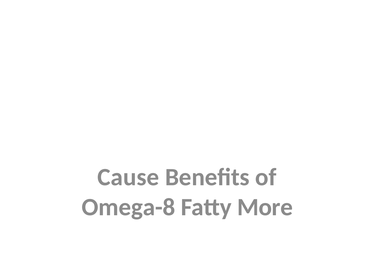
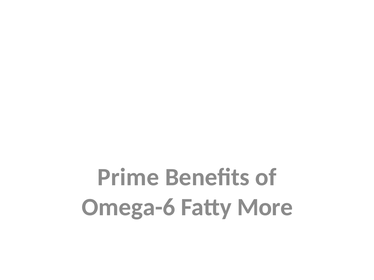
Cause: Cause -> Prime (128, 178)
Omega-8: Omega-8 -> Omega-6 (128, 207)
